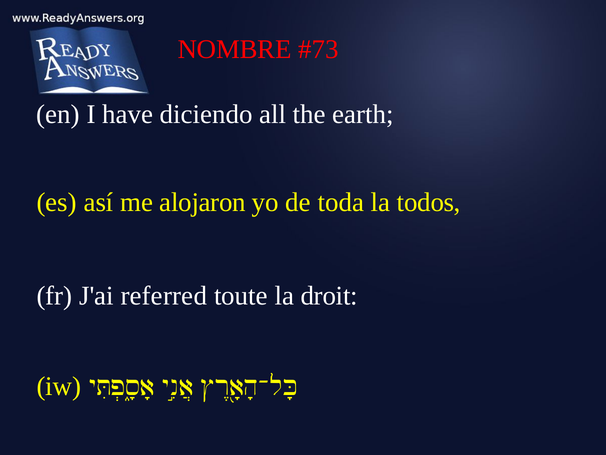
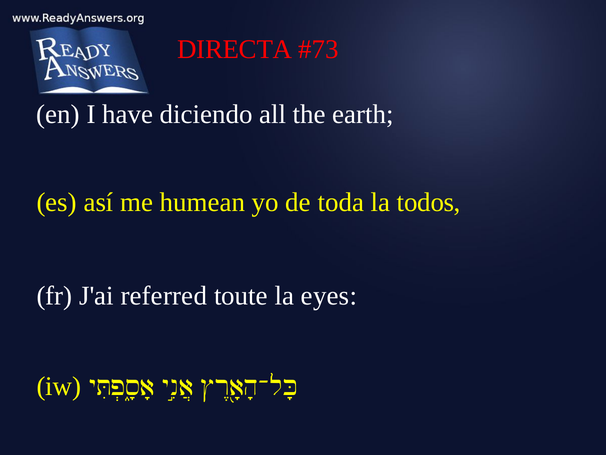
NOMBRE: NOMBRE -> DIRECTA (235, 49)
alojaron: alojaron -> humean (202, 202)
droit: droit -> eyes (329, 296)
